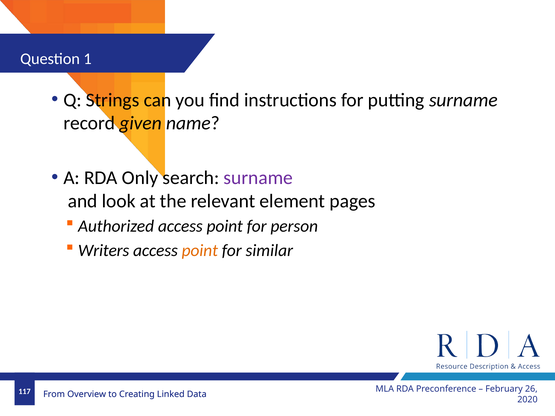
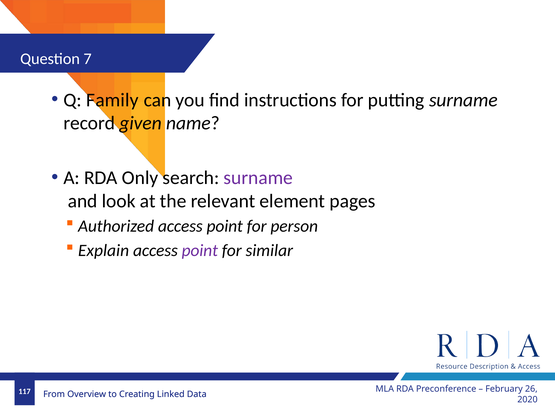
1: 1 -> 7 (88, 59)
Strings: Strings -> Family (113, 100)
Writers: Writers -> Explain (104, 251)
point colour: orange -> purple (200, 251)
